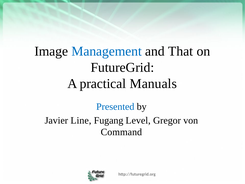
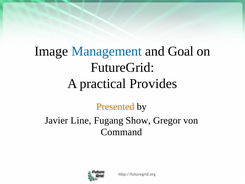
That: That -> Goal (181, 51)
Manuals: Manuals -> Provides (153, 84)
Presented colour: blue -> orange (115, 106)
Level: Level -> Show (138, 120)
